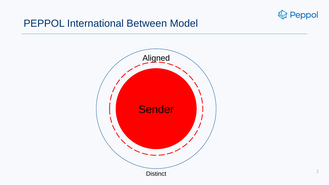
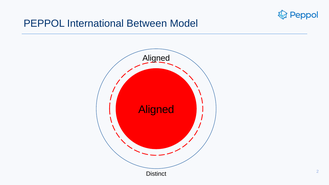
Sender: Sender -> Aligned (156, 109)
